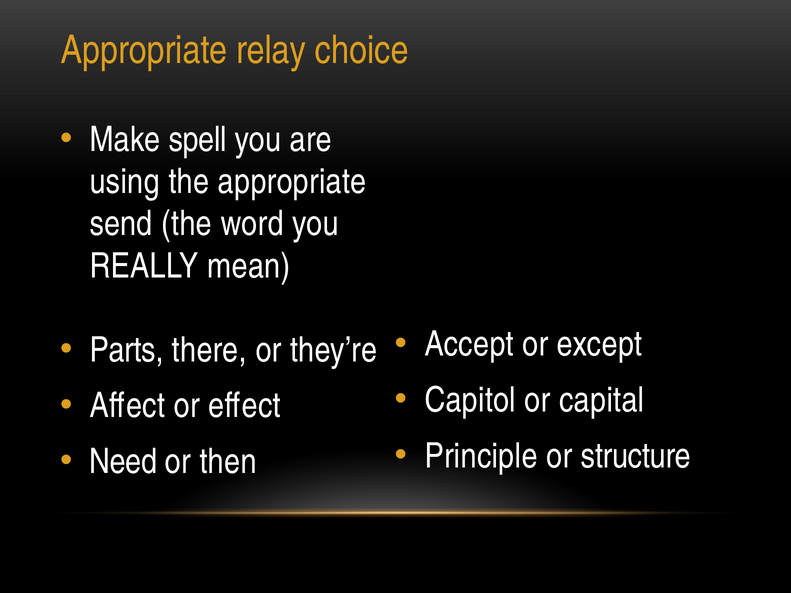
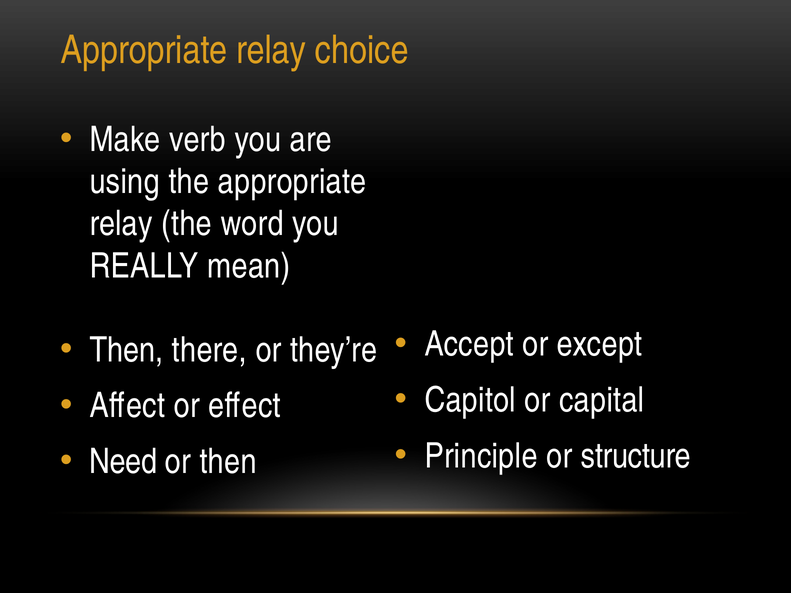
spell: spell -> verb (197, 140)
send: send -> relay (121, 224)
Parts: Parts -> Then (126, 350)
